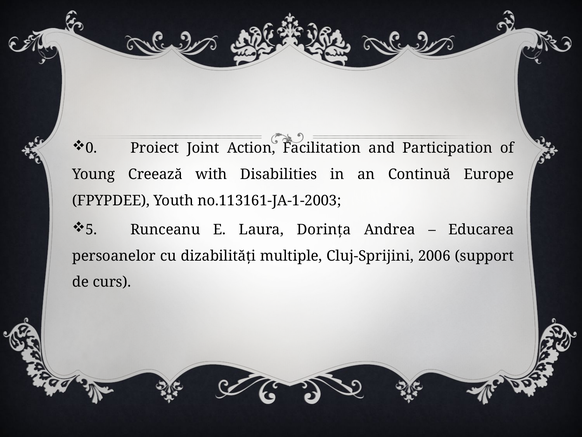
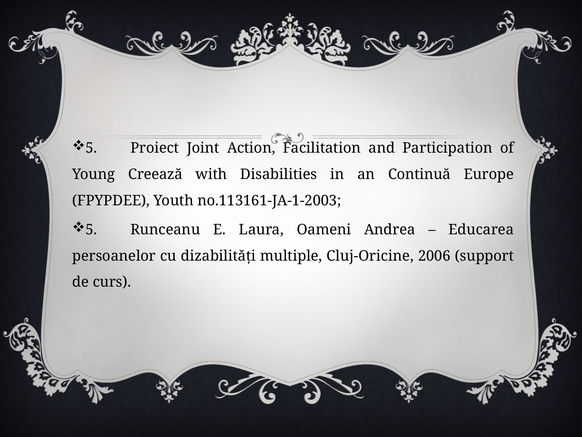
0: 0 -> 5 (91, 148)
Dorința: Dorința -> Oameni (324, 229)
Cluj-Sprijini: Cluj-Sprijini -> Cluj-Oricine (370, 256)
